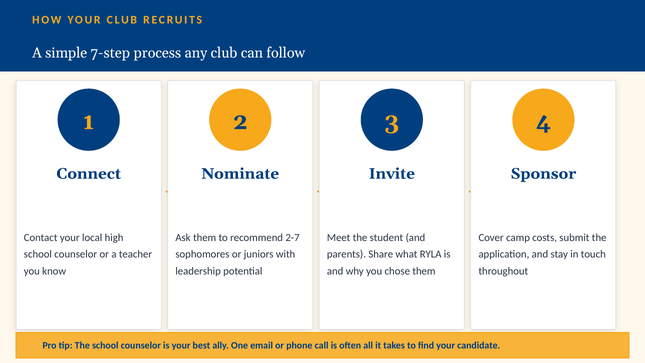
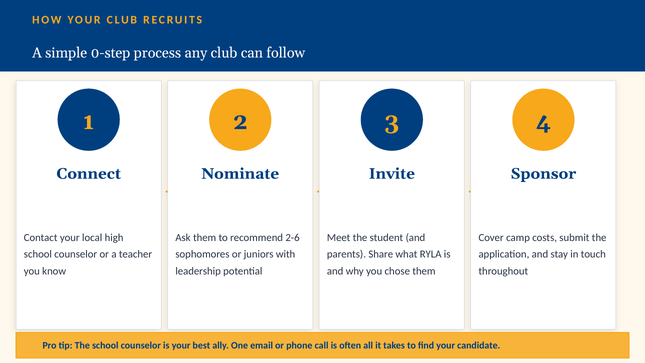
7-step: 7-step -> 0-step (111, 53)
2-7: 2-7 -> 2-6 (292, 237)
